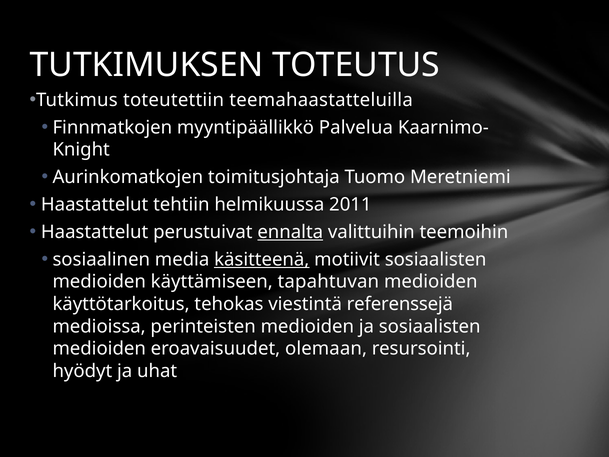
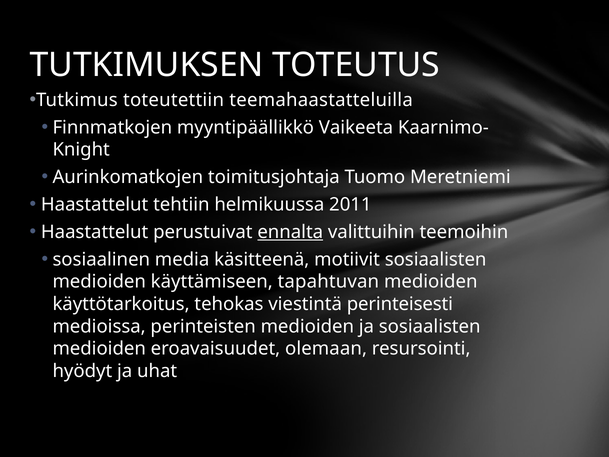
Palvelua: Palvelua -> Vaikeeta (356, 127)
käsitteenä underline: present -> none (262, 259)
referenssejä: referenssejä -> perinteisesti (400, 304)
